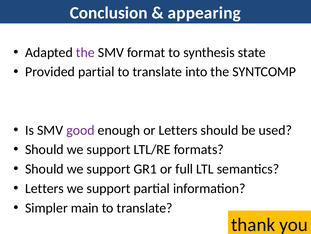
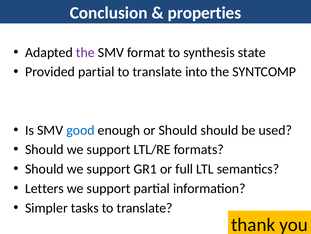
appearing: appearing -> properties (204, 13)
good colour: purple -> blue (80, 130)
or Letters: Letters -> Should (178, 130)
main: main -> tasks (85, 207)
